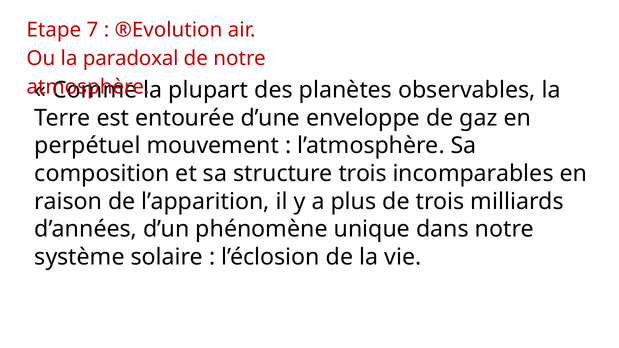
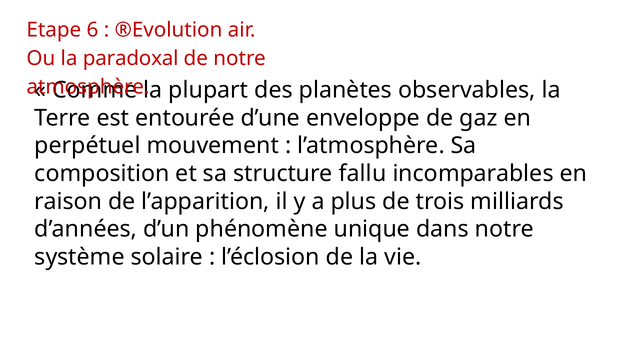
7: 7 -> 6 (93, 30)
structure trois: trois -> fallu (362, 174)
